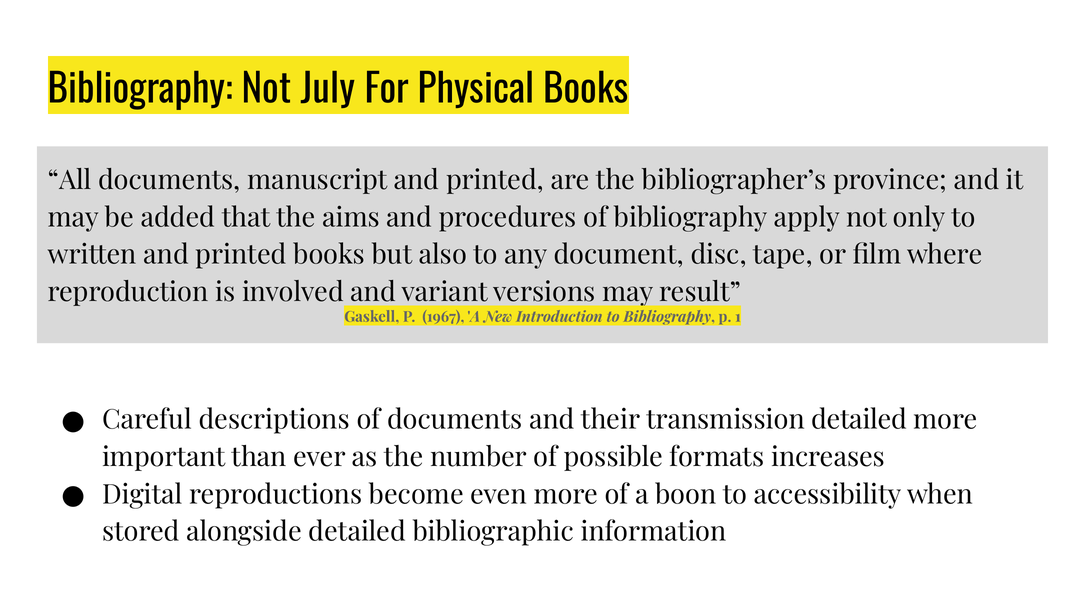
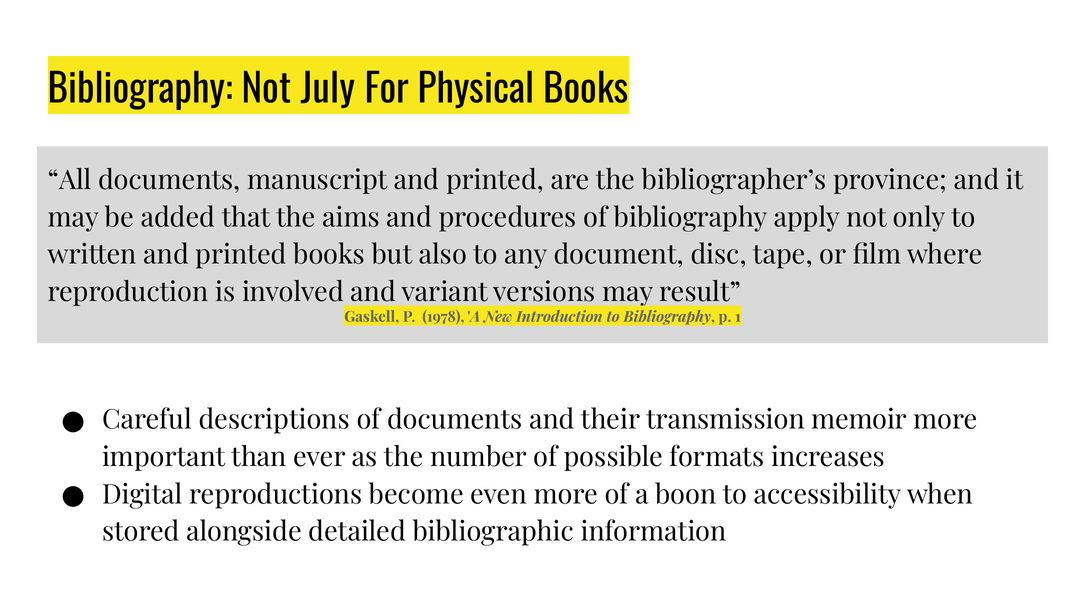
1967: 1967 -> 1978 (443, 317)
transmission detailed: detailed -> memoir (859, 420)
